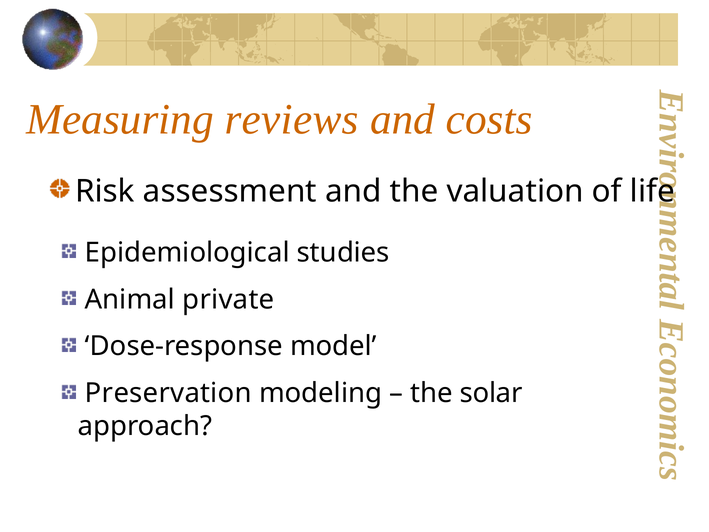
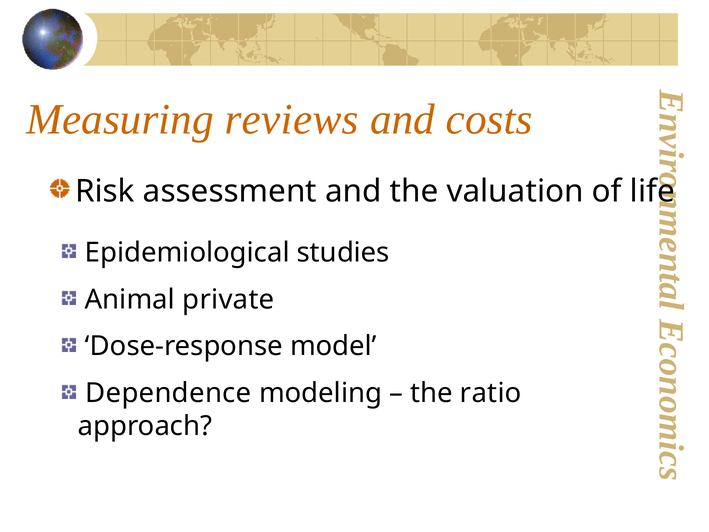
Preservation: Preservation -> Dependence (168, 393)
solar: solar -> ratio (491, 393)
